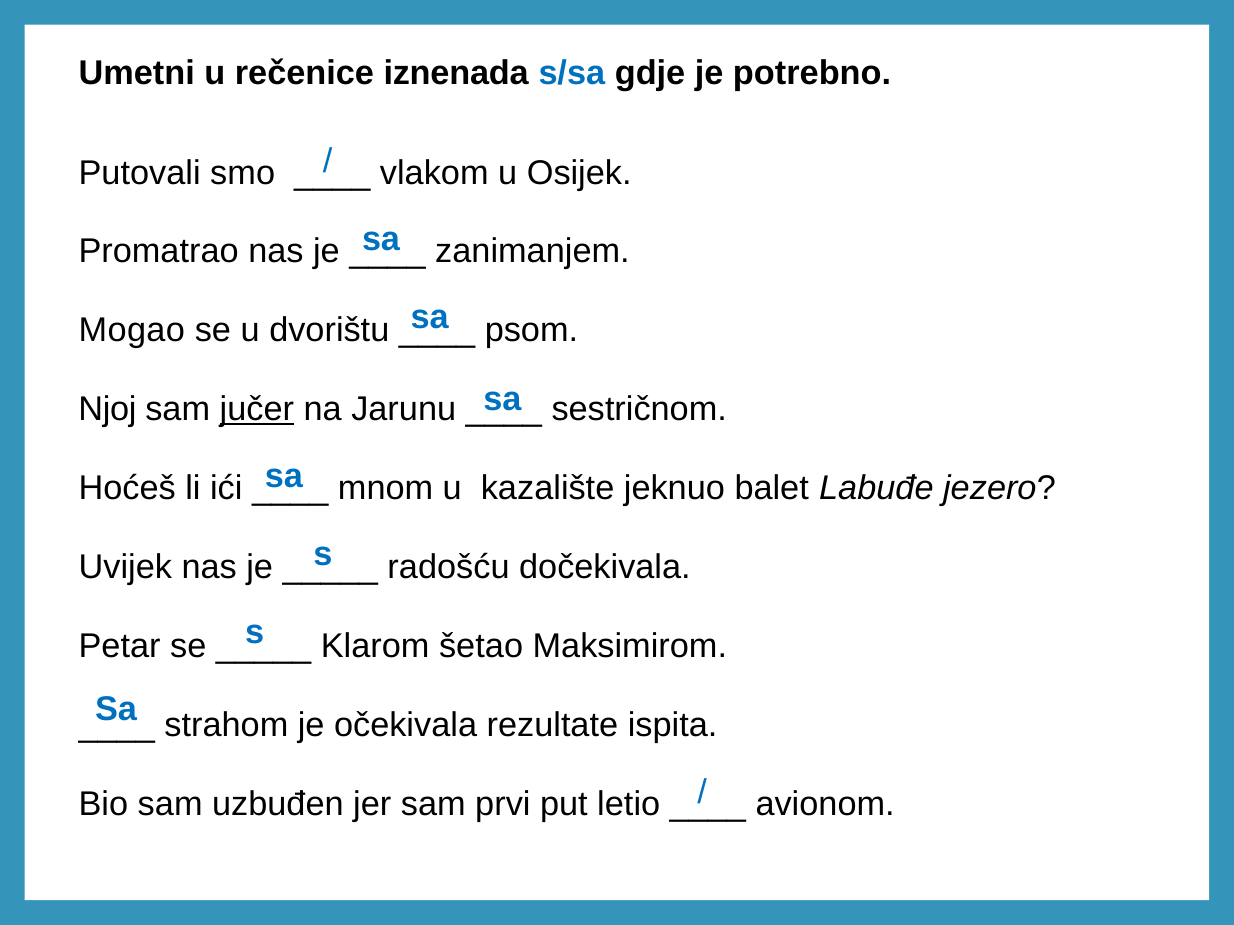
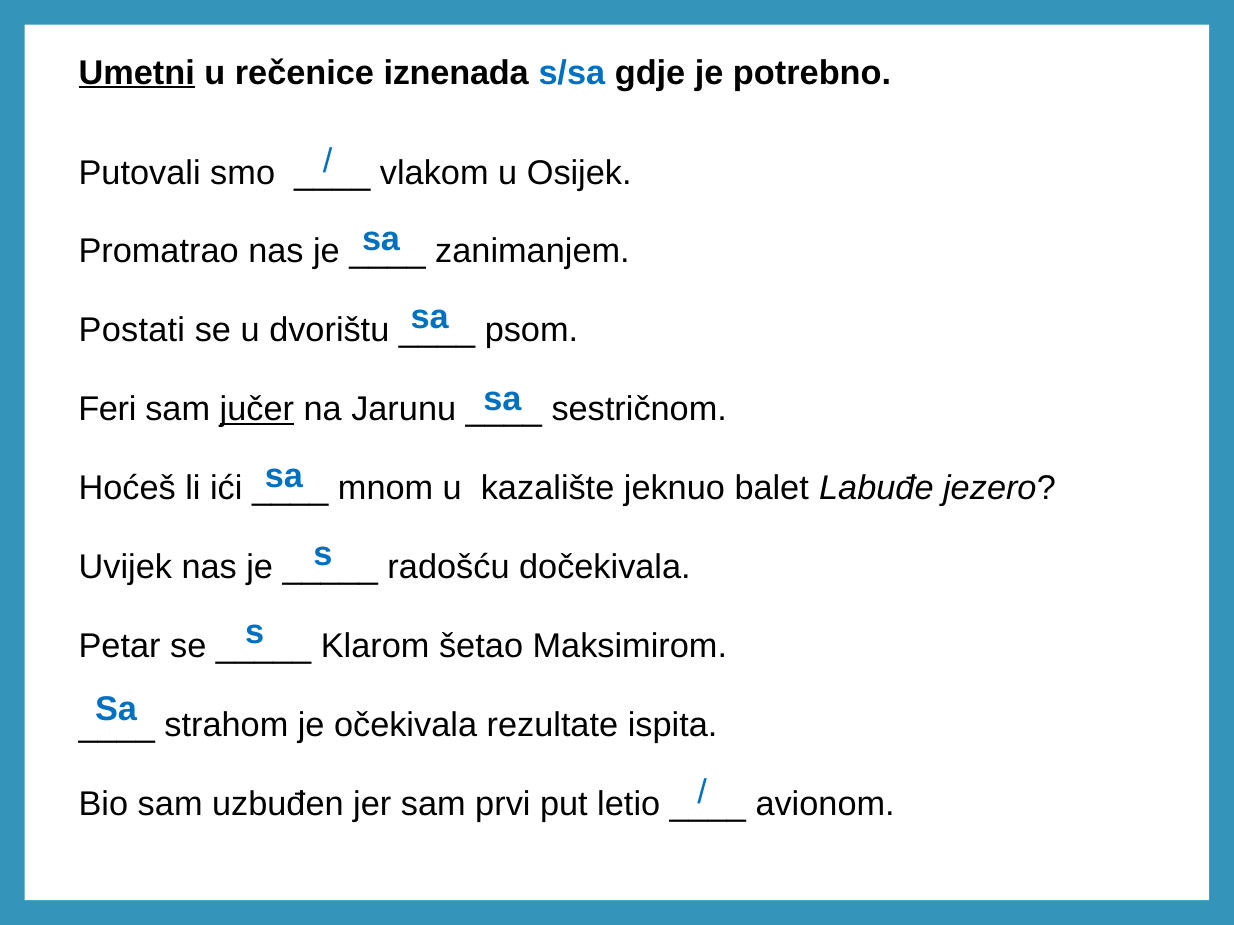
Umetni underline: none -> present (137, 73)
Mogao: Mogao -> Postati (132, 331)
Njoj: Njoj -> Feri (107, 410)
